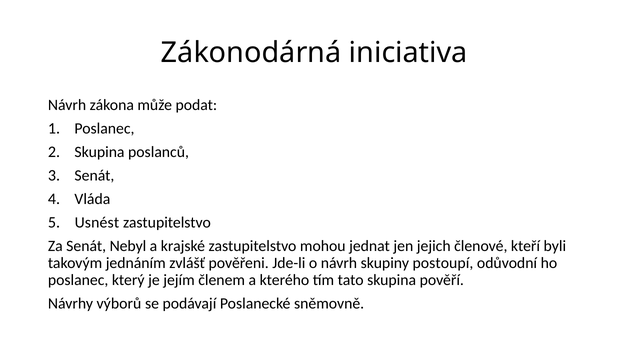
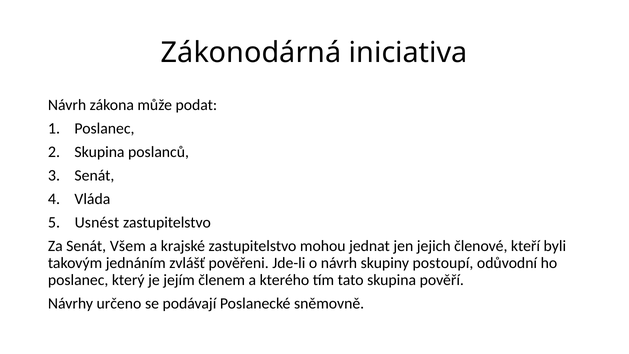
Nebyl: Nebyl -> Všem (128, 246)
výborů: výborů -> určeno (119, 304)
